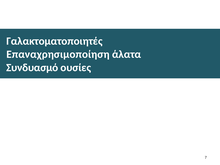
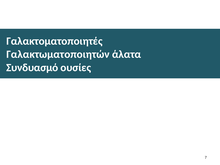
Επαναχρησιμοποίηση: Επαναχρησιμοποίηση -> Γαλακτωματοποιητών (58, 54)
